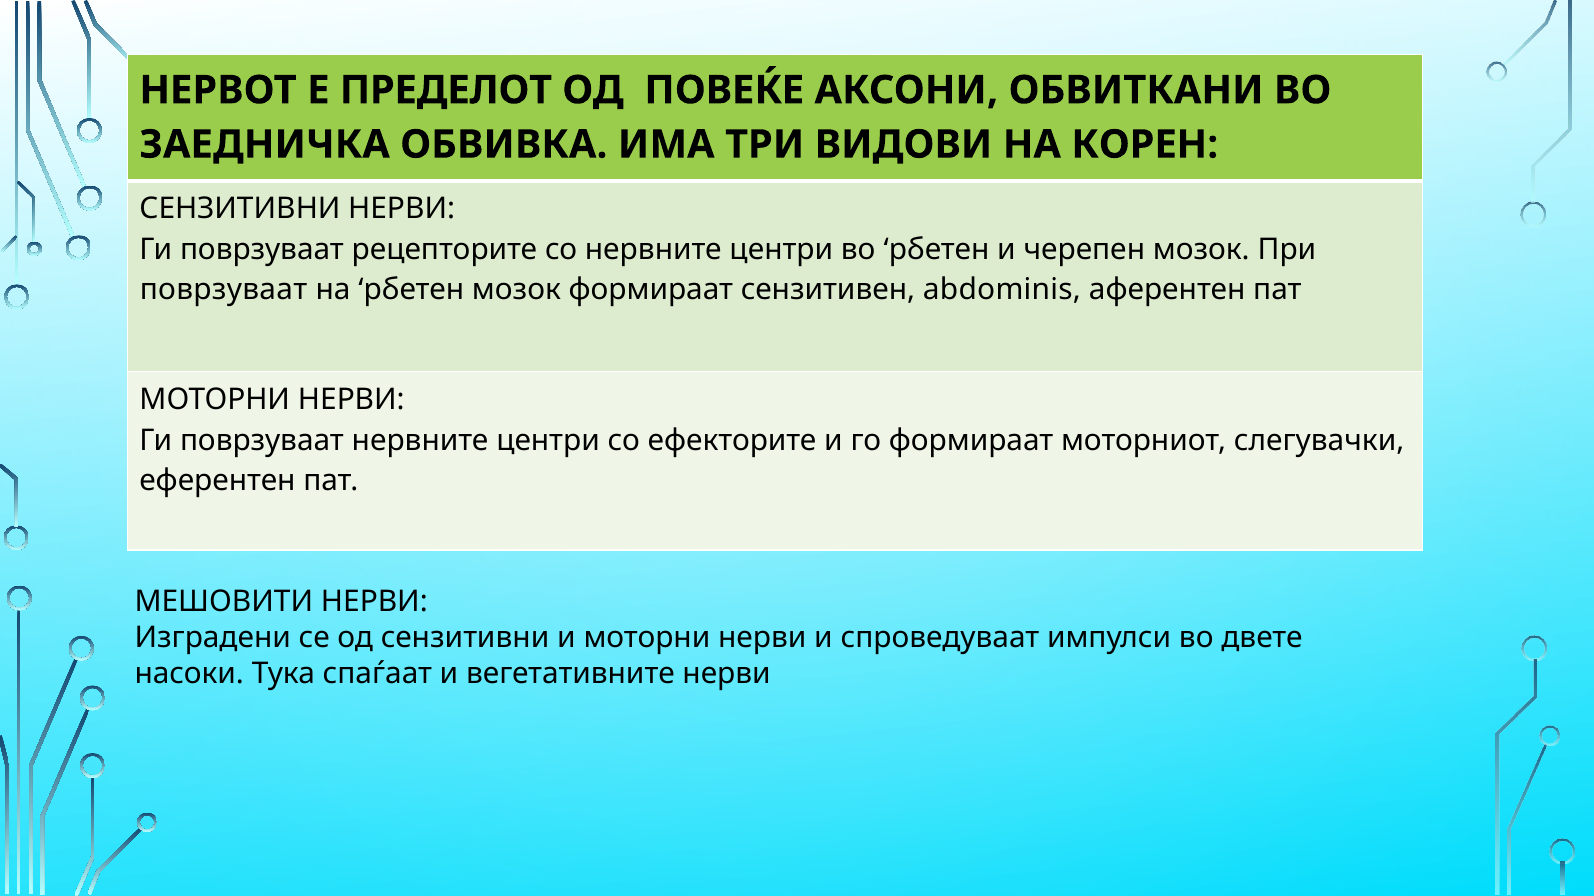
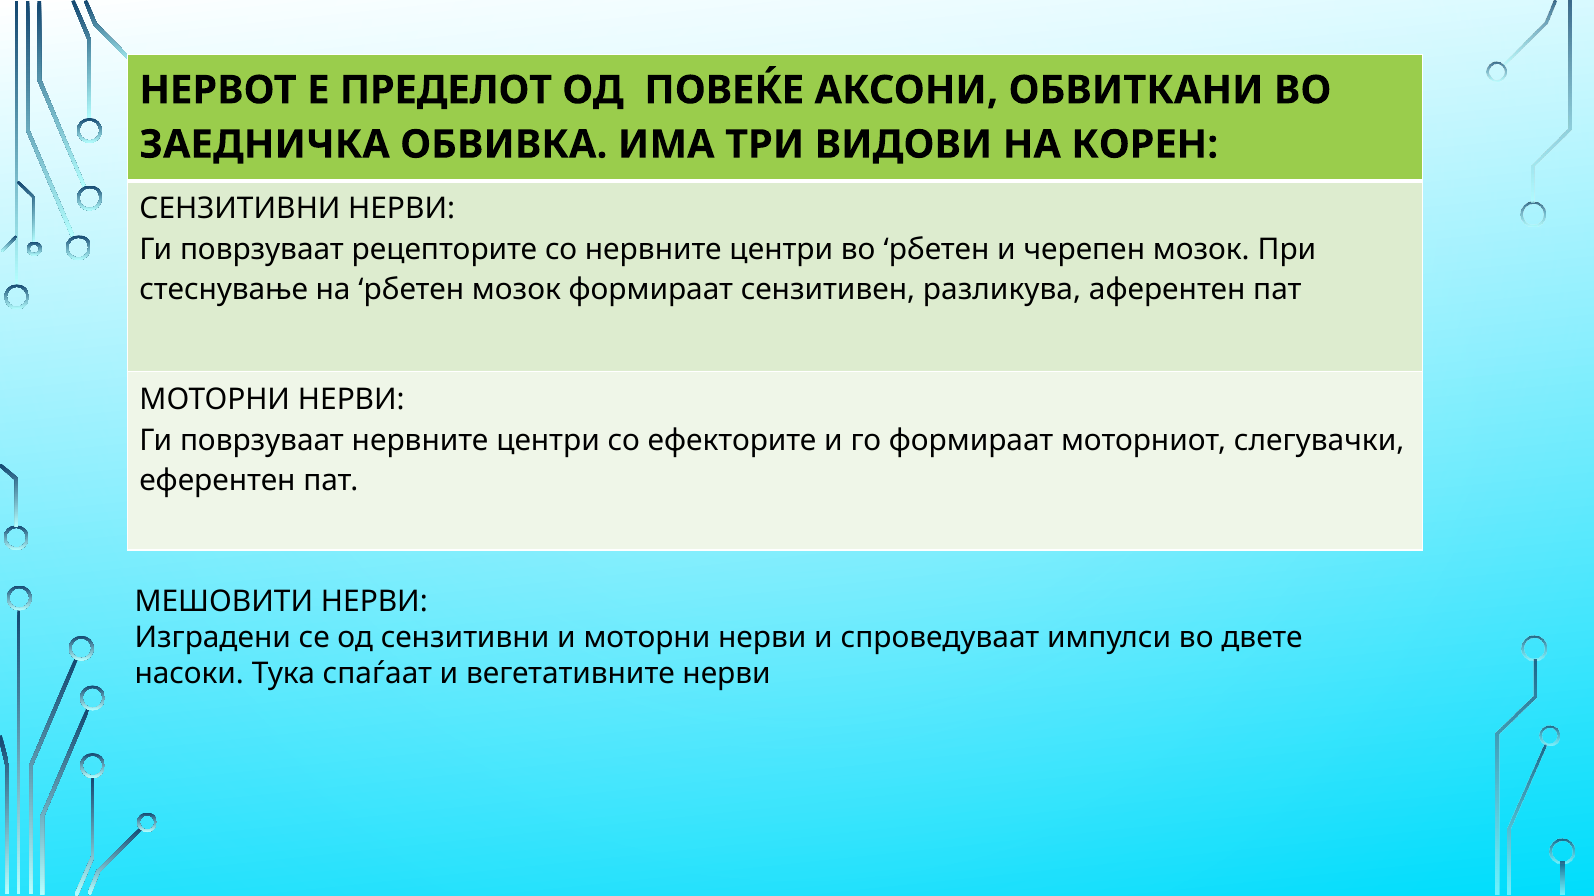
поврзуваат: поврзуваат -> стеснување (224, 290)
abdominis: abdominis -> разликува (1002, 290)
